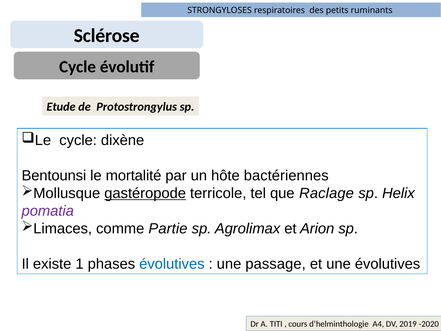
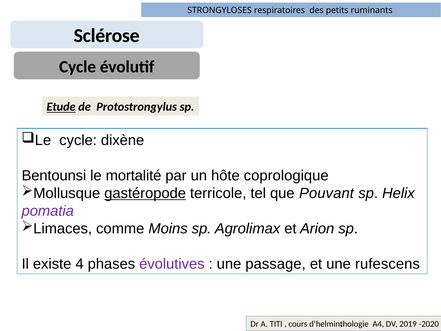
Etude underline: none -> present (61, 107)
bactériennes: bactériennes -> coprologique (286, 176)
Raclage: Raclage -> Pouvant (326, 193)
Partie: Partie -> Moins (168, 228)
1: 1 -> 4 (80, 264)
évolutives colour: blue -> purple (172, 264)
une évolutives: évolutives -> rufescens (387, 264)
